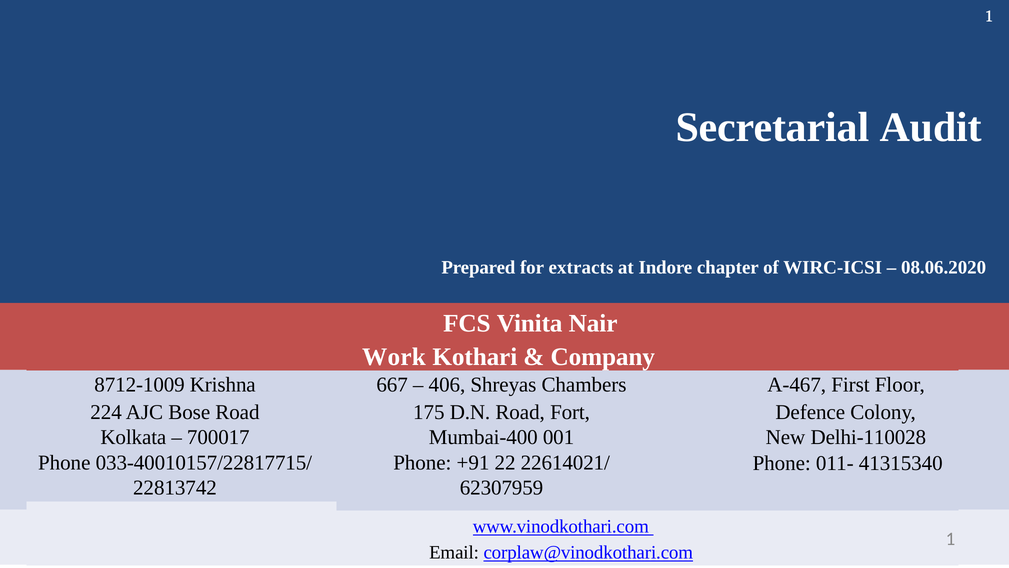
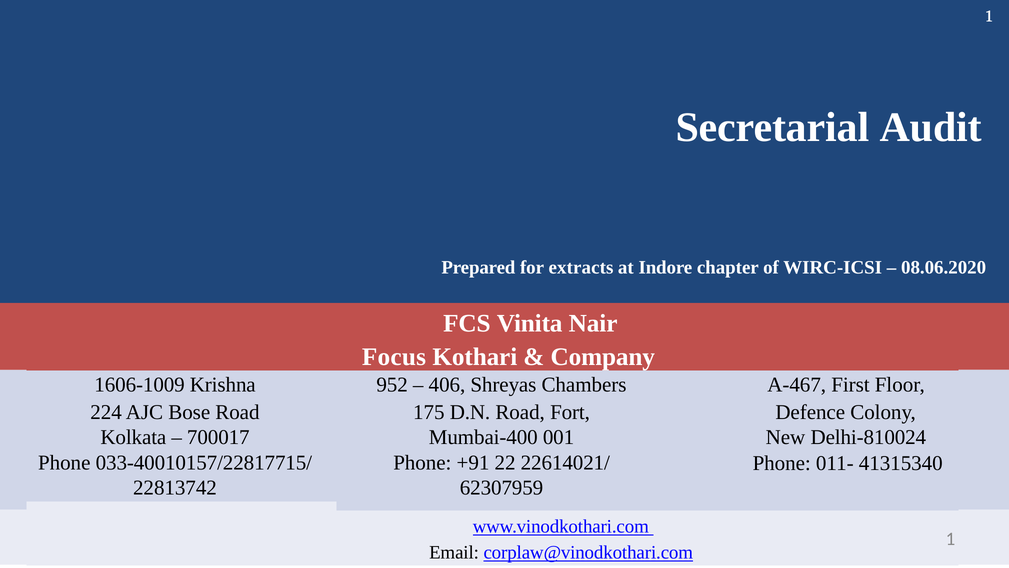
Work: Work -> Focus (394, 357)
8712-1009: 8712-1009 -> 1606-1009 (140, 385)
667: 667 -> 952 (392, 385)
Delhi-110028: Delhi-110028 -> Delhi-810024 (868, 437)
